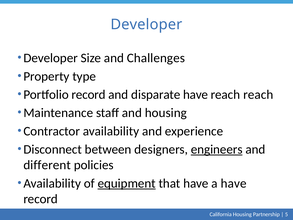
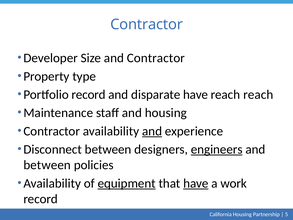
Developer: Developer -> Contractor (147, 25)
and Challenges: Challenges -> Contractor (156, 58)
and underline: none -> present (152, 131)
different: different -> between (47, 165)
have underline: none -> present (196, 183)
a have: have -> work (234, 183)
